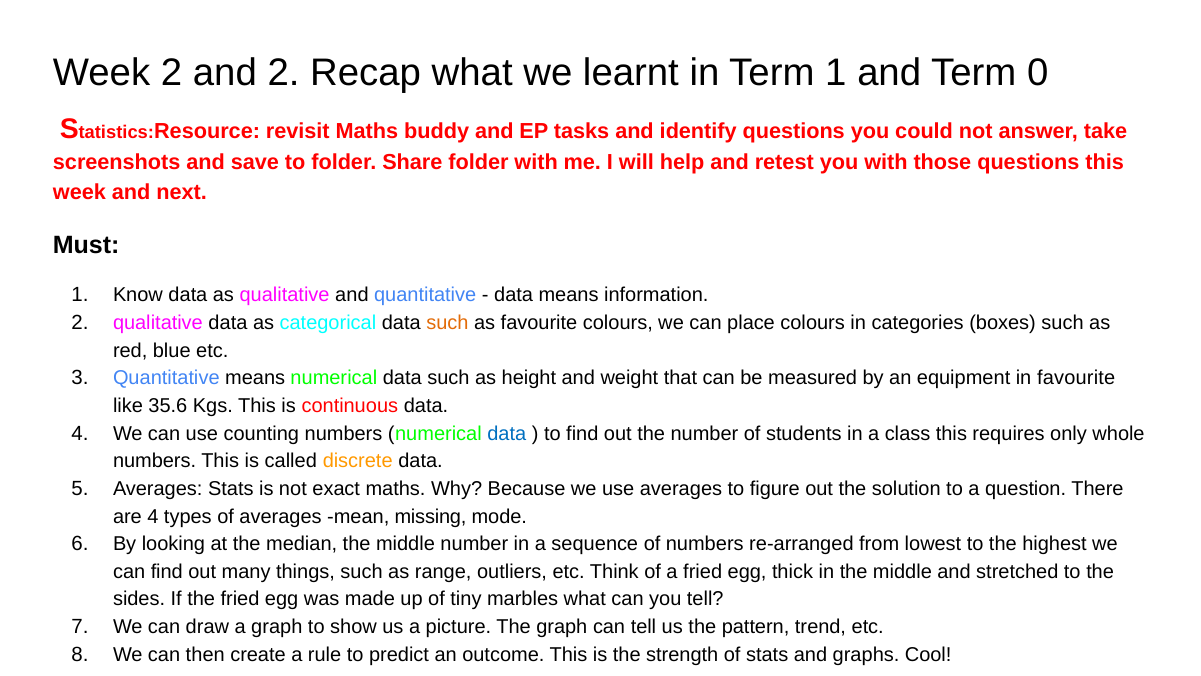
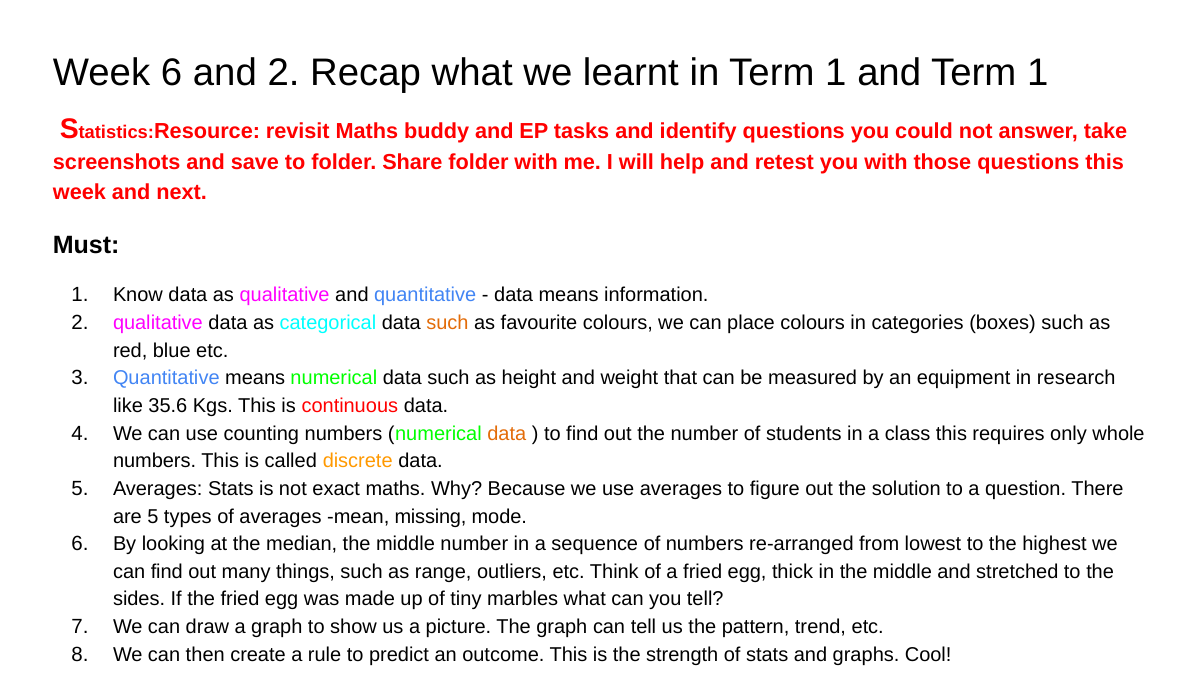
Week 2: 2 -> 6 (172, 73)
and Term 0: 0 -> 1 (1038, 73)
in favourite: favourite -> research (1076, 378)
data colour: blue -> orange (507, 433)
are 4: 4 -> 5 (153, 516)
